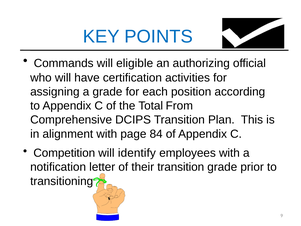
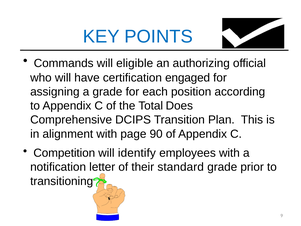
activities: activities -> engaged (188, 78)
From: From -> Does (179, 106)
84: 84 -> 90 (156, 134)
their transition: transition -> standard (181, 167)
